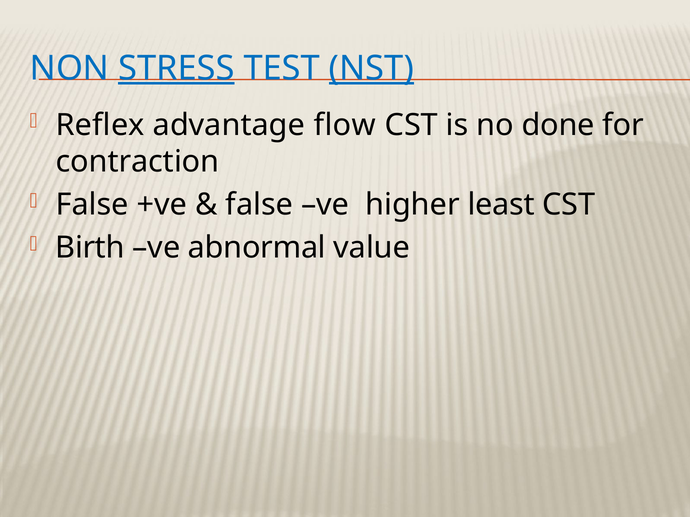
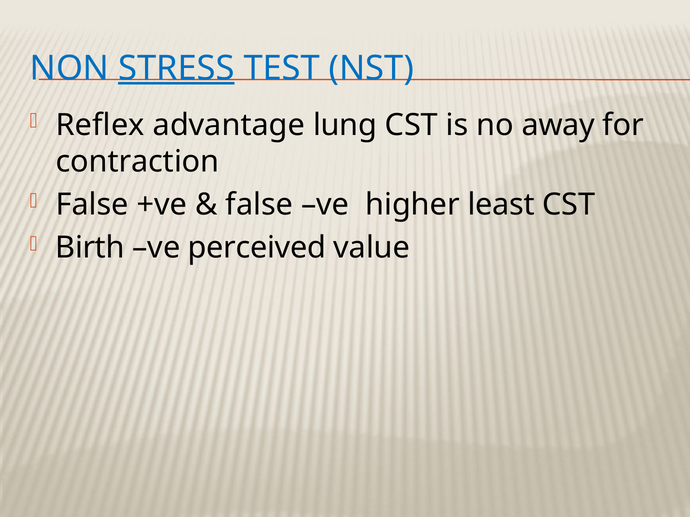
NST underline: present -> none (371, 69)
flow: flow -> lung (345, 125)
done: done -> away (558, 125)
abnormal: abnormal -> perceived (257, 248)
